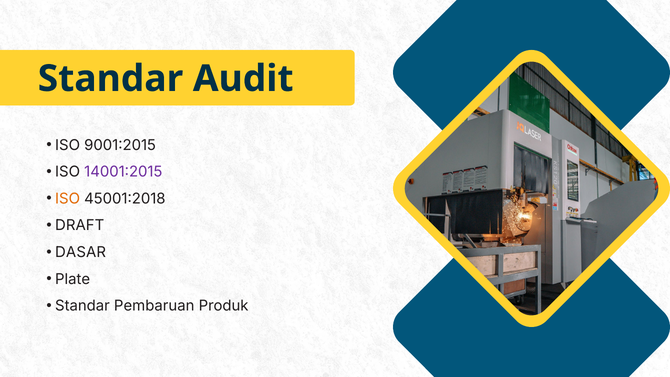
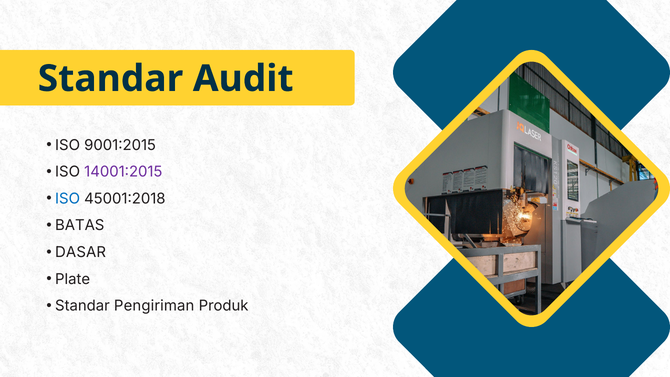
ISO colour: orange -> blue (68, 199)
DRAFT: DRAFT -> BATAS (80, 225)
Pembaruan: Pembaruan -> Pengiriman (154, 306)
